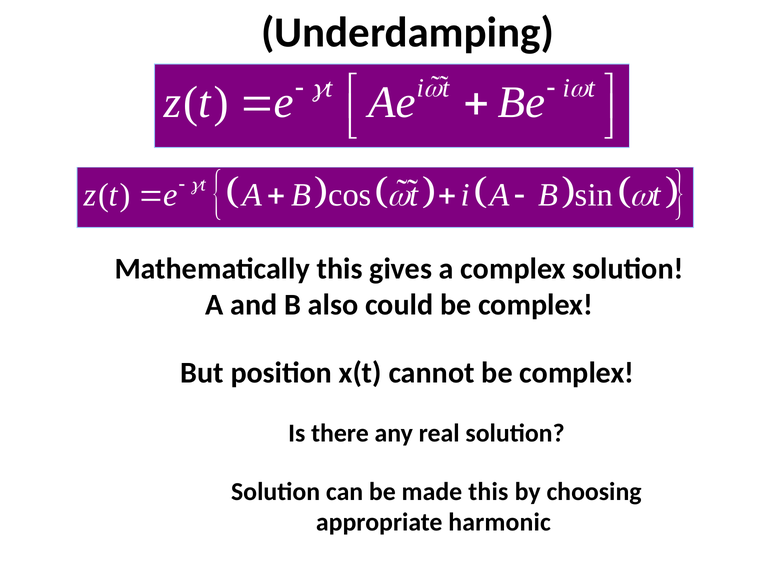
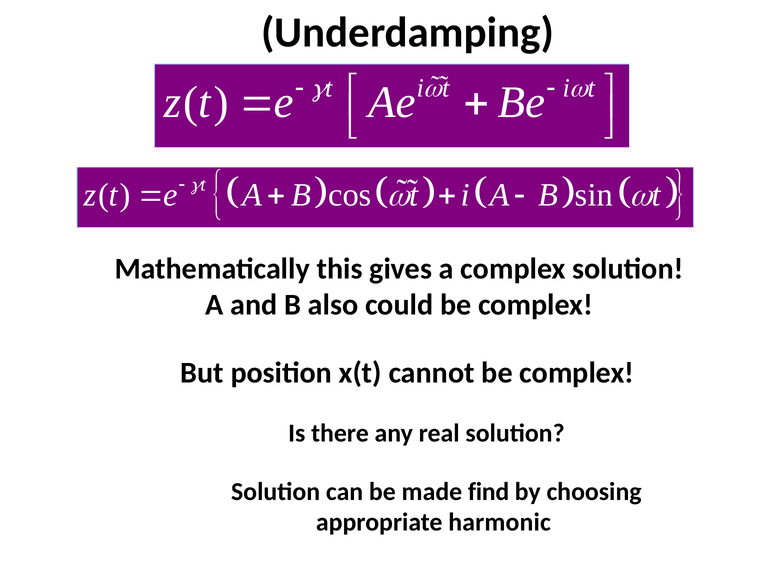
made this: this -> find (489, 492)
